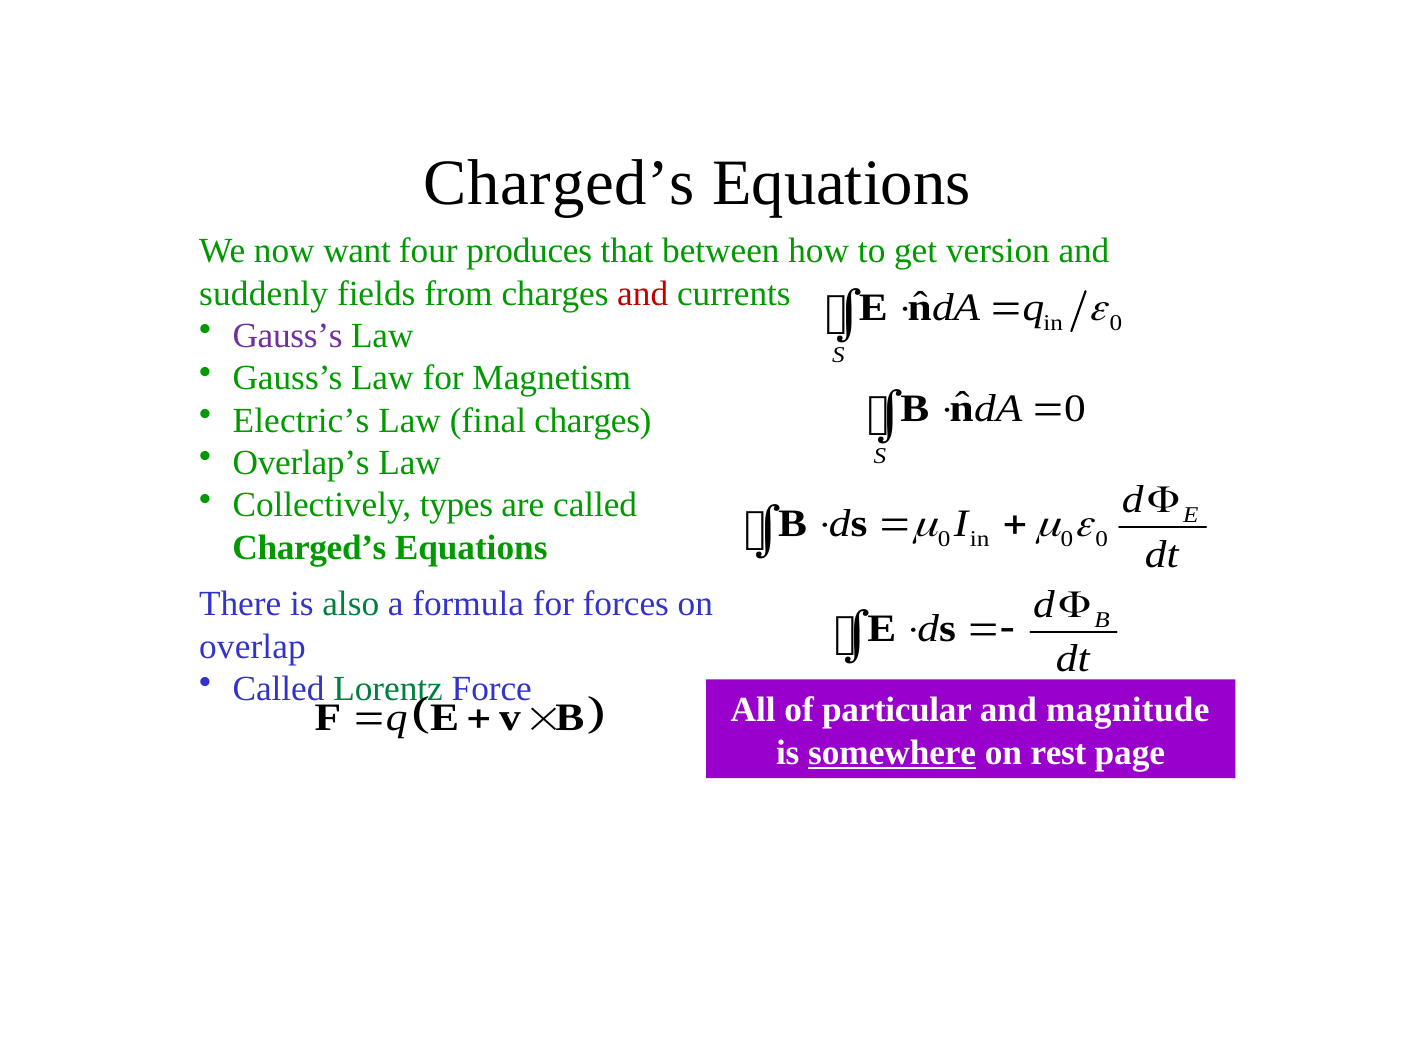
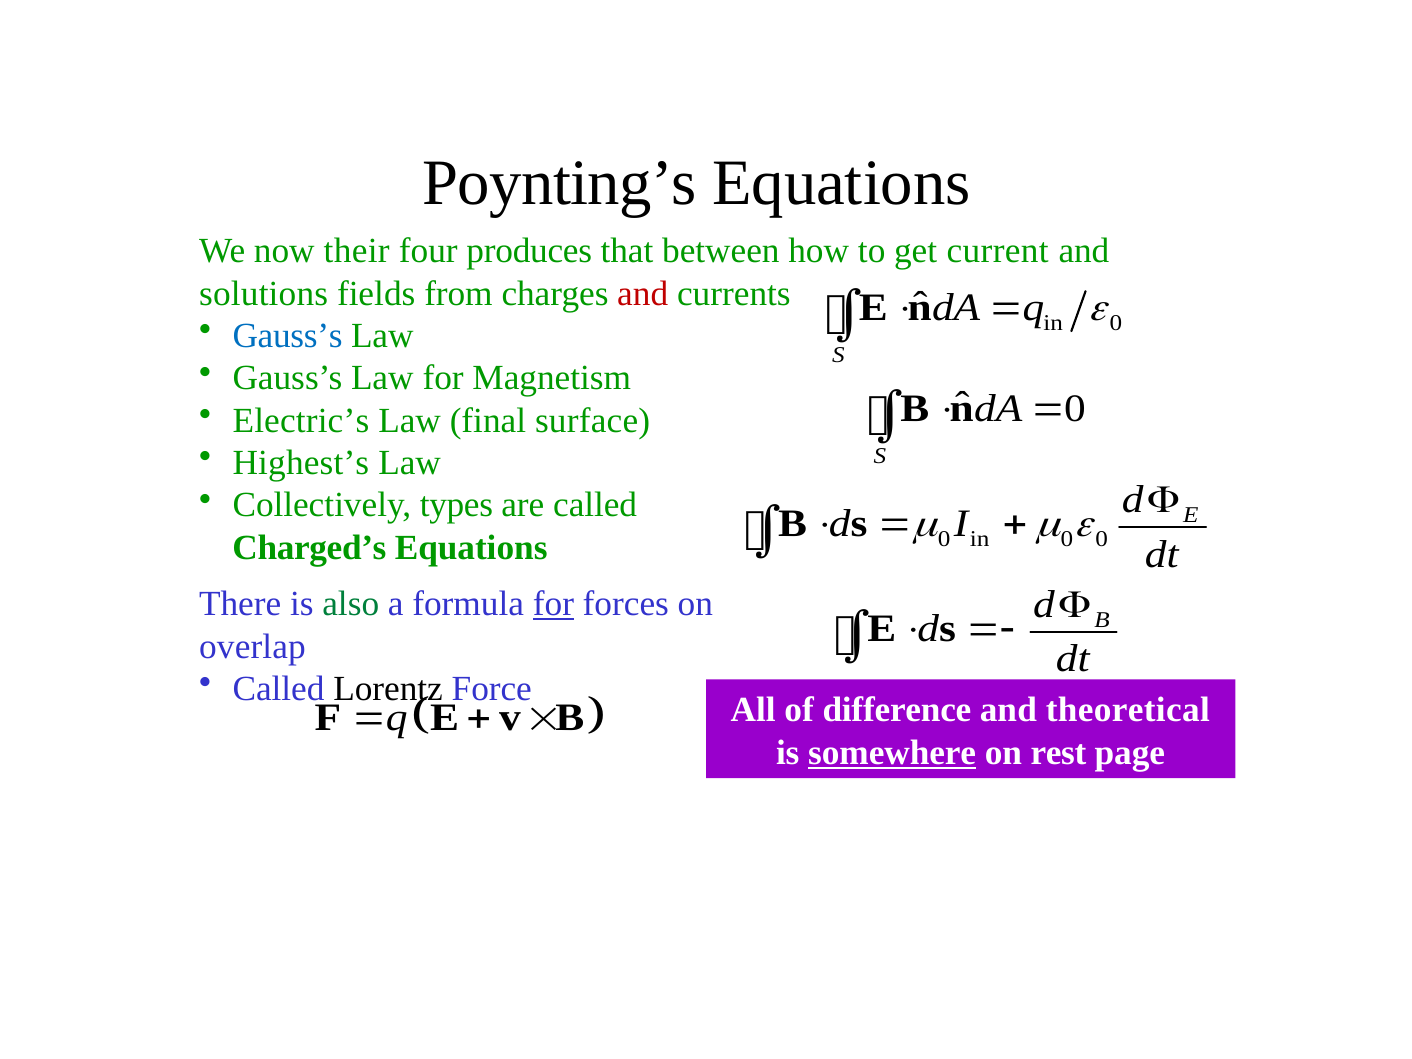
Charged’s: Charged’s -> Poynting’s (560, 183)
want: want -> their (357, 251)
version: version -> current (998, 251)
suddenly: suddenly -> solutions (264, 294)
Gauss’s colour: purple -> blue (288, 336)
final charges: charges -> surface (593, 421)
Overlap’s: Overlap’s -> Highest’s (301, 463)
for underline: none -> present (553, 604)
Lorentz colour: green -> black (388, 689)
particular: particular -> difference (897, 710)
magnitude: magnitude -> theoretical (1128, 710)
